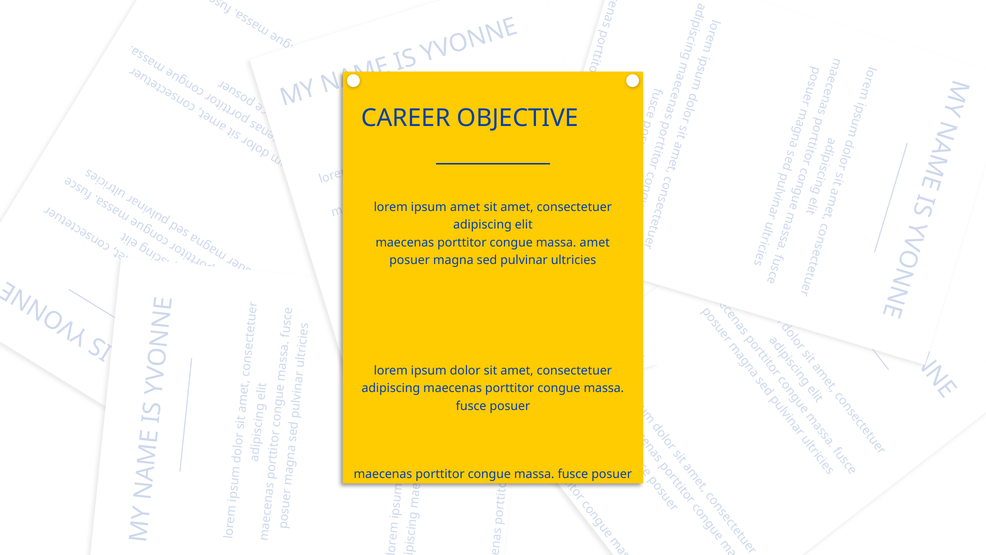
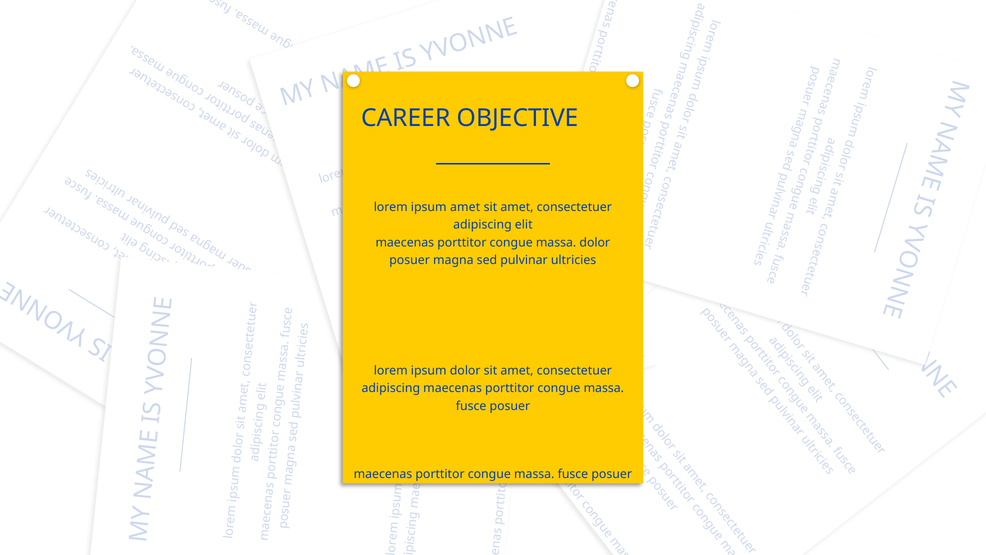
massa amet: amet -> dolor (595, 242)
